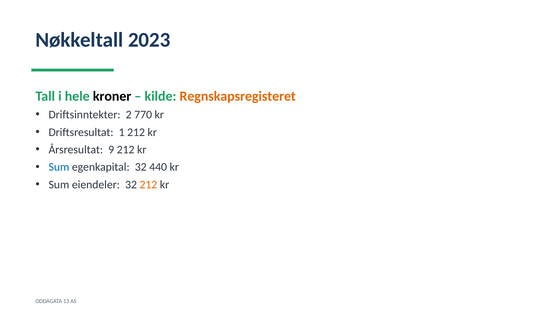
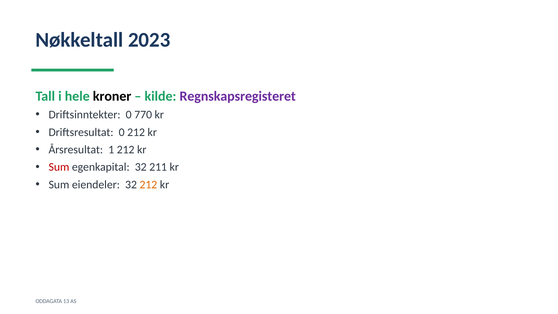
Regnskapsregisteret colour: orange -> purple (238, 96)
Driftsinntekter 2: 2 -> 0 (129, 115)
Driftsresultat 1: 1 -> 0 (122, 132)
9: 9 -> 1 (111, 150)
Sum colour: blue -> red (59, 167)
440: 440 -> 211 (158, 167)
